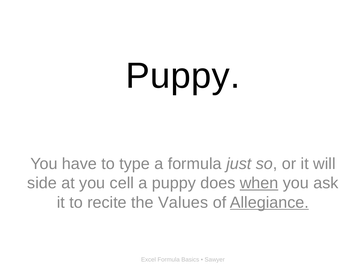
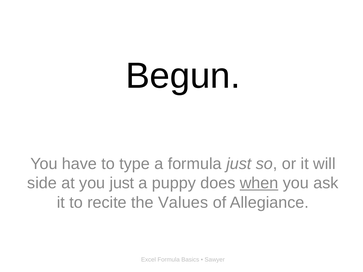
Puppy: Puppy -> Begun (183, 76)
you cell: cell -> just (122, 183)
Allegiance underline: present -> none (269, 203)
